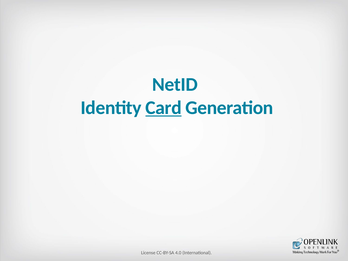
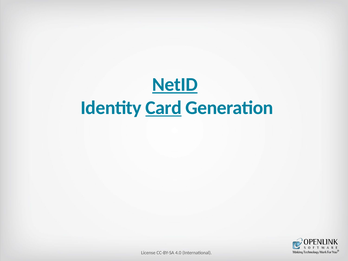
NetID underline: none -> present (175, 84)
